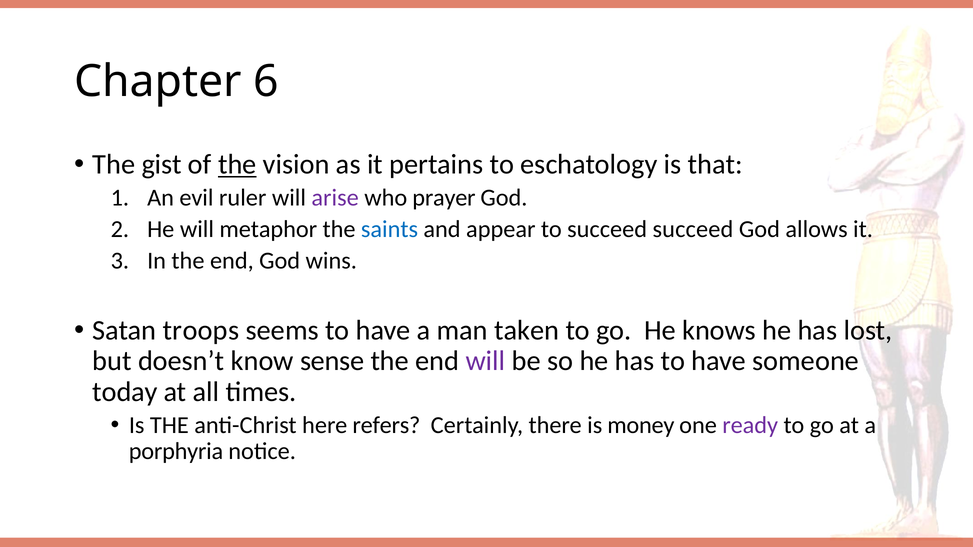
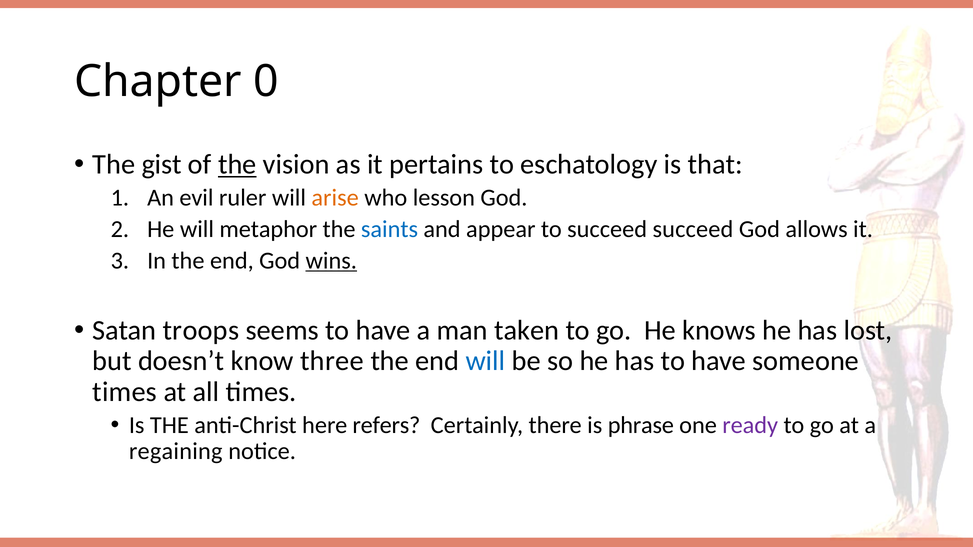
6: 6 -> 0 (266, 82)
arise colour: purple -> orange (335, 198)
prayer: prayer -> lesson (444, 198)
wins underline: none -> present (331, 261)
sense: sense -> three (332, 361)
will colour: purple -> blue (486, 361)
today: today -> times (125, 392)
money: money -> phrase (641, 425)
porphyria: porphyria -> regaining (176, 452)
